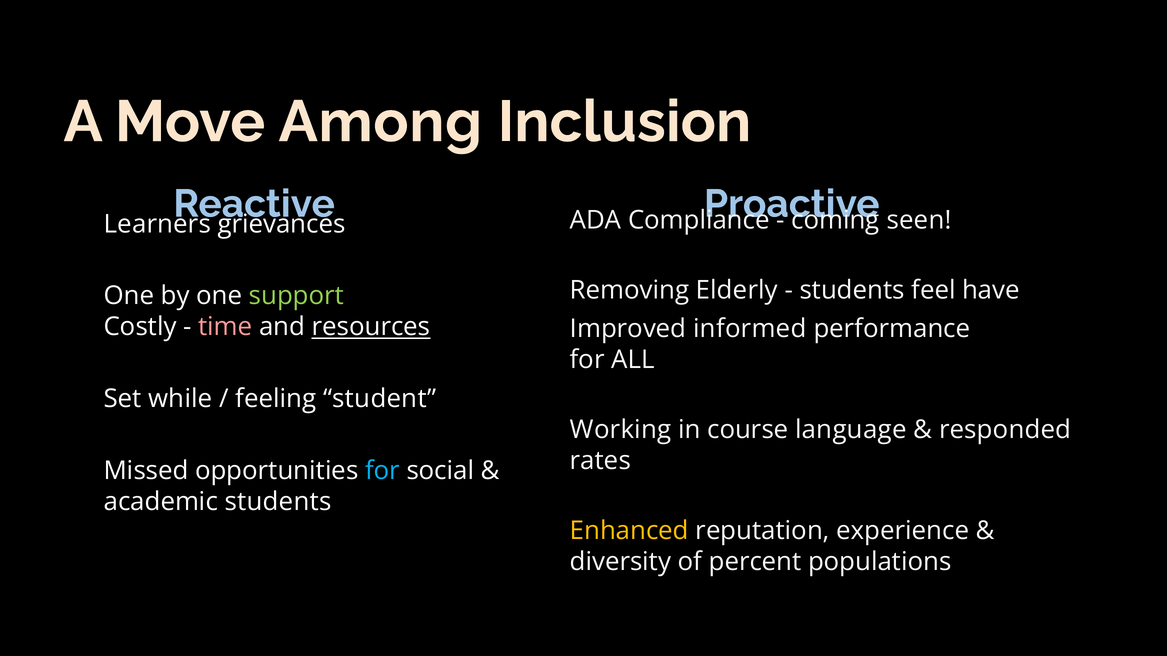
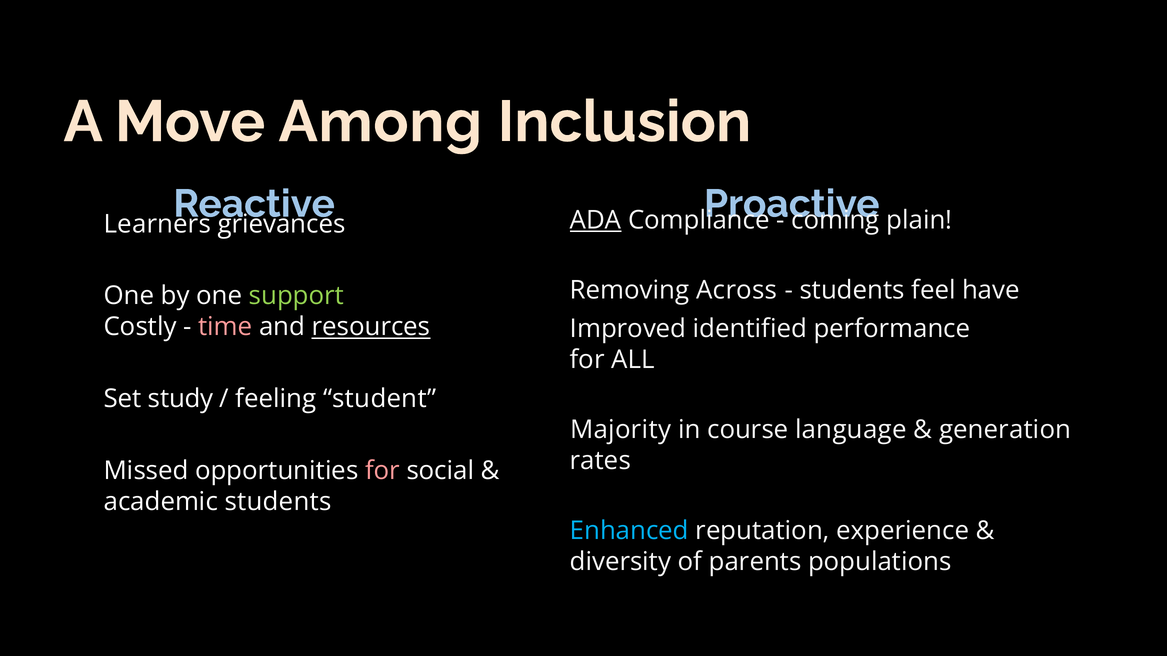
ADA underline: none -> present (596, 220)
seen: seen -> plain (919, 220)
Elderly: Elderly -> Across (737, 290)
informed: informed -> identified (750, 329)
while: while -> study (181, 399)
Working: Working -> Majority (621, 430)
responded: responded -> generation (1005, 430)
for colour: light blue -> pink (382, 471)
Enhanced colour: yellow -> light blue (629, 531)
percent: percent -> parents (755, 562)
